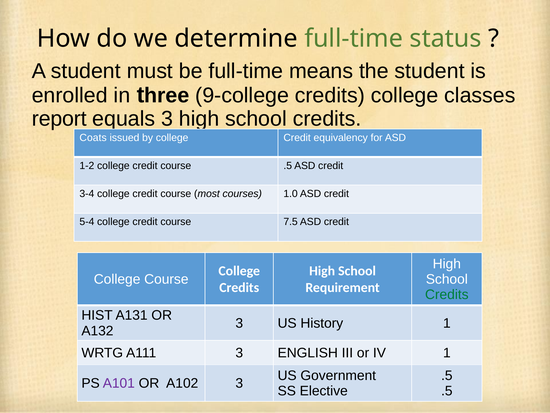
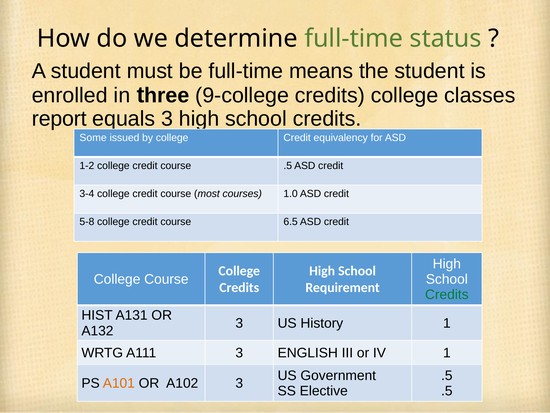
Coats: Coats -> Some (93, 137)
5-4: 5-4 -> 5-8 (87, 222)
7.5: 7.5 -> 6.5 (291, 222)
A101 colour: purple -> orange (119, 383)
